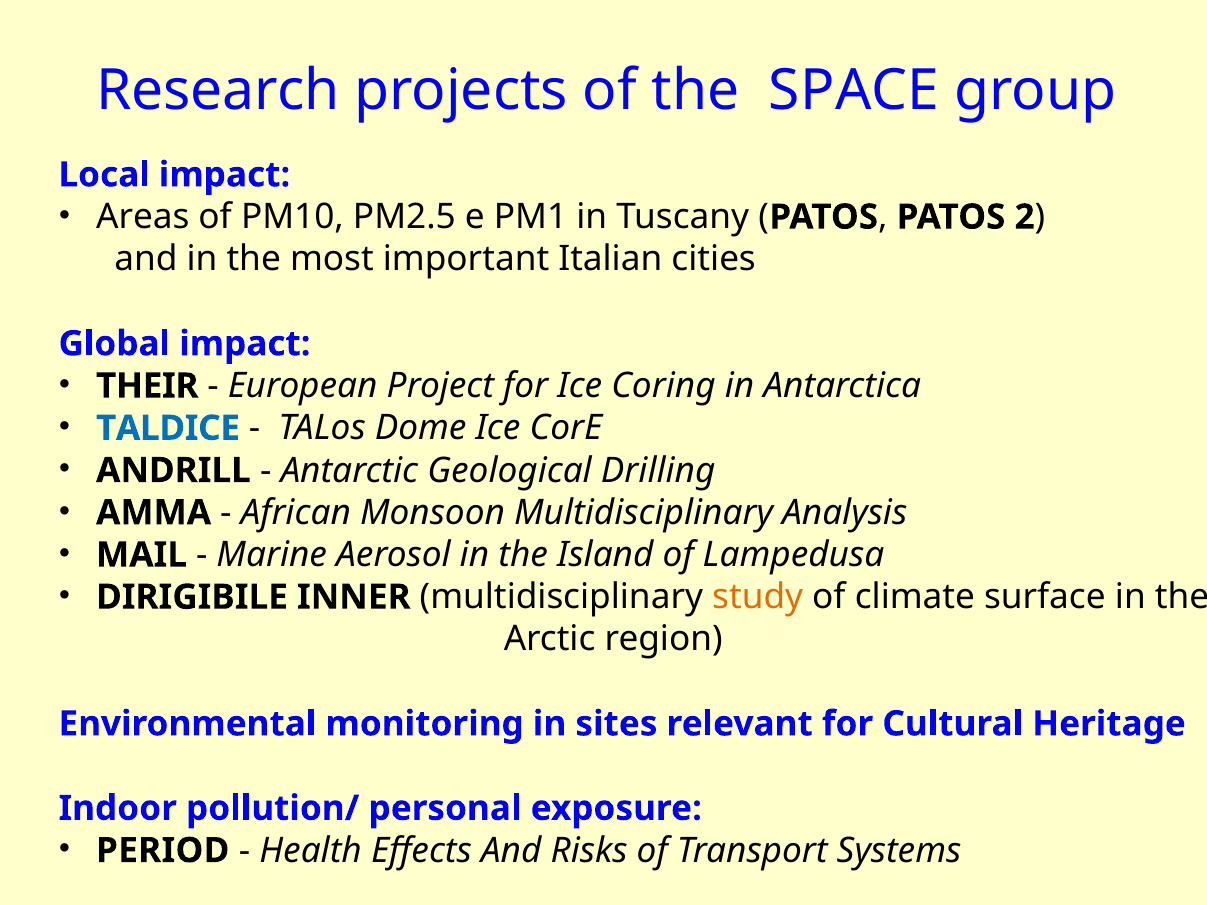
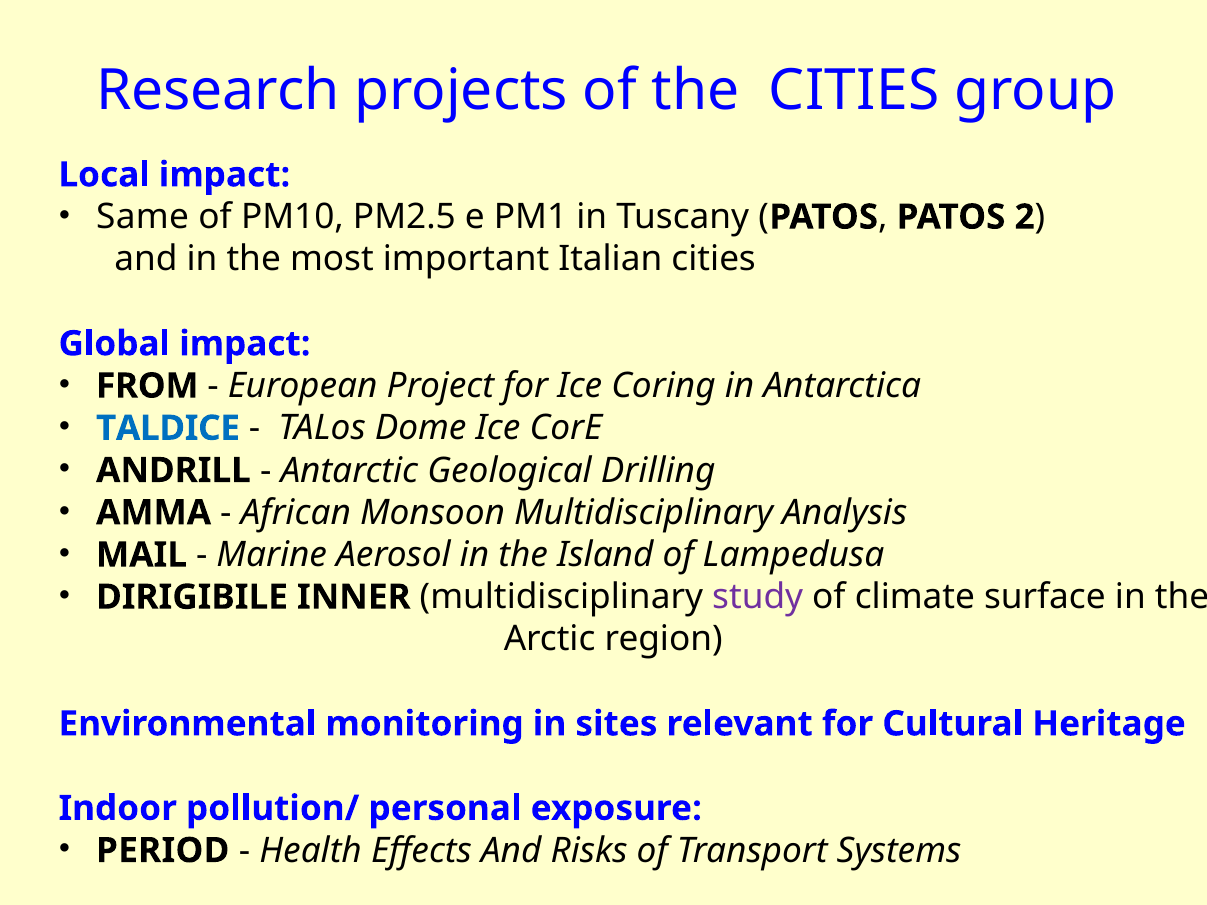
the SPACE: SPACE -> CITIES (854, 90)
Areas: Areas -> Same (143, 217)
THEIR: THEIR -> FROM (147, 386)
study colour: orange -> purple (758, 597)
